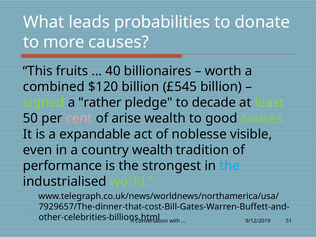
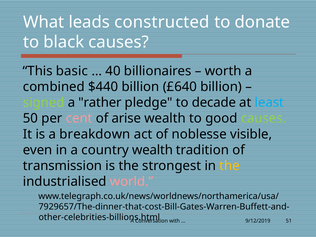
probabilities: probabilities -> constructed (162, 22)
more: more -> black (64, 42)
fruits: fruits -> basic (72, 71)
$120: $120 -> $440 (103, 87)
£545: £545 -> £640 (180, 87)
least colour: light green -> light blue (269, 103)
expandable: expandable -> breakdown (95, 134)
performance: performance -> transmission (63, 166)
the colour: light blue -> yellow (230, 166)
world colour: light green -> pink (132, 182)
